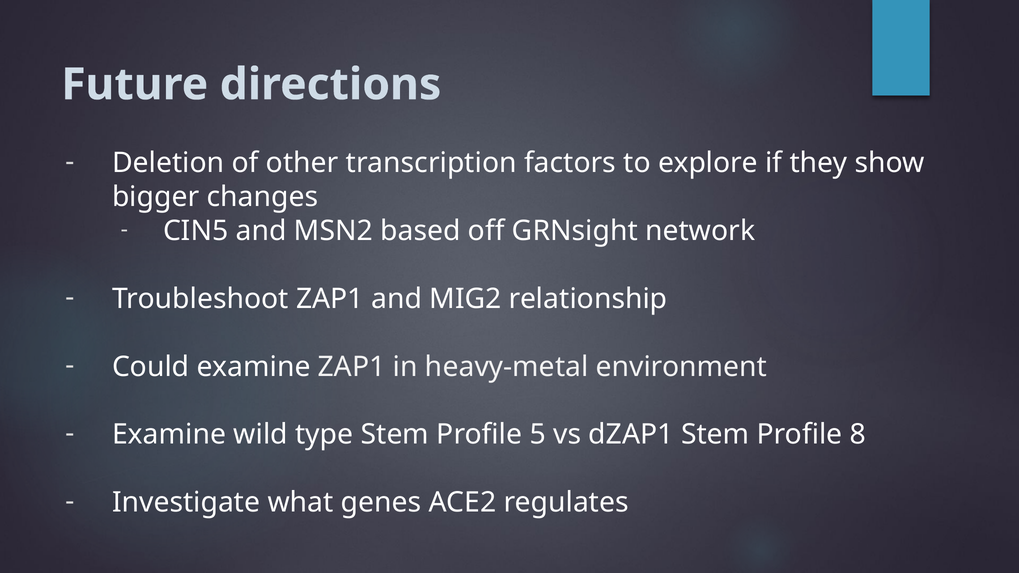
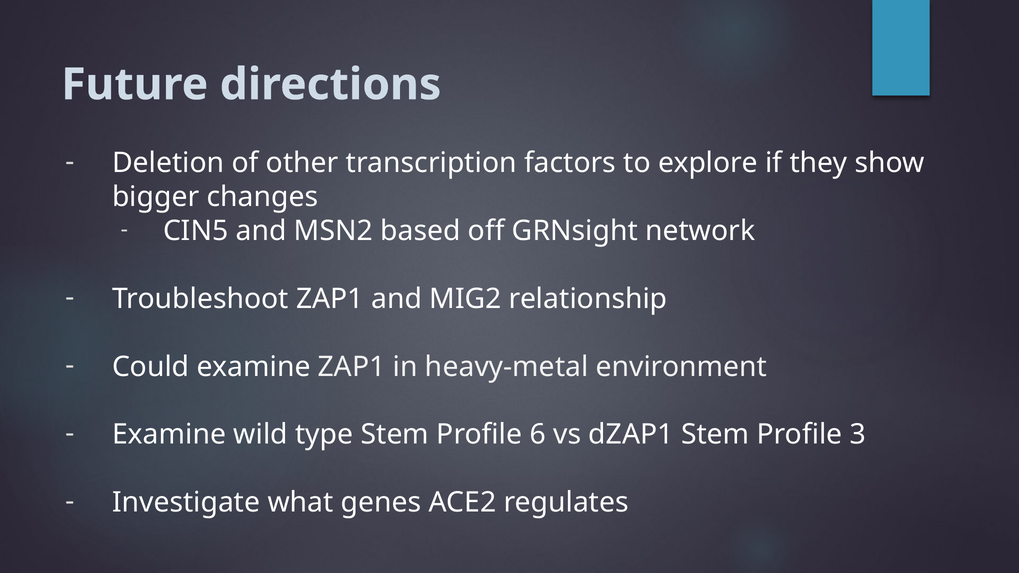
5: 5 -> 6 (538, 435)
8: 8 -> 3 (858, 435)
